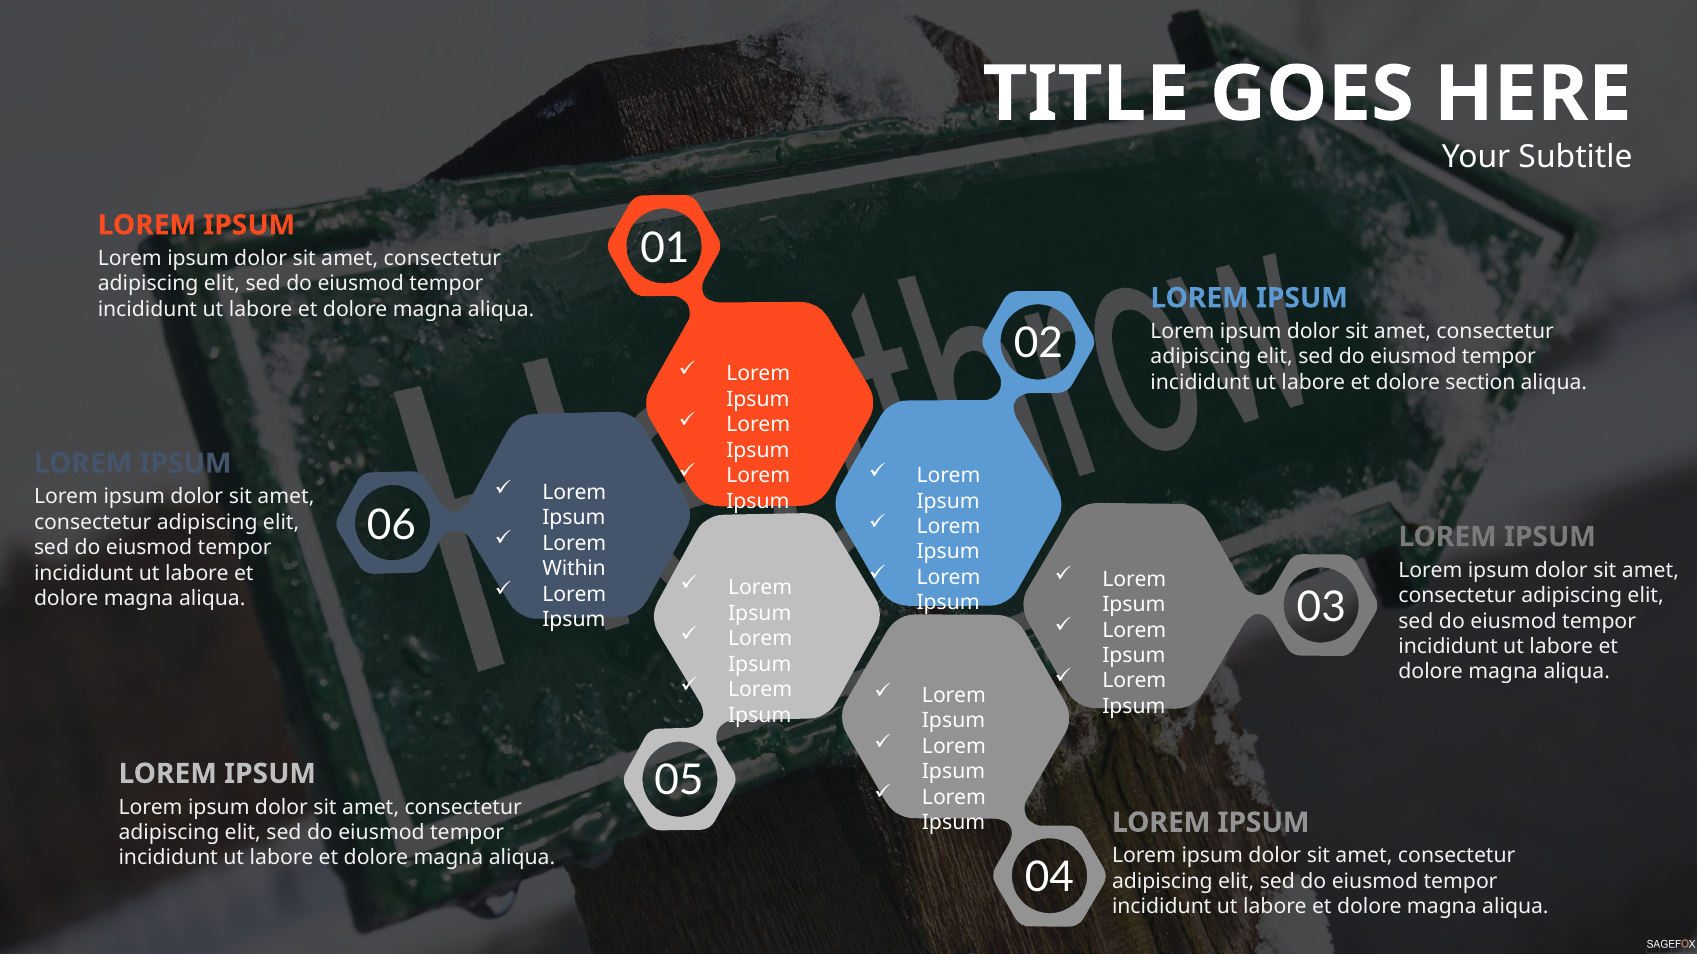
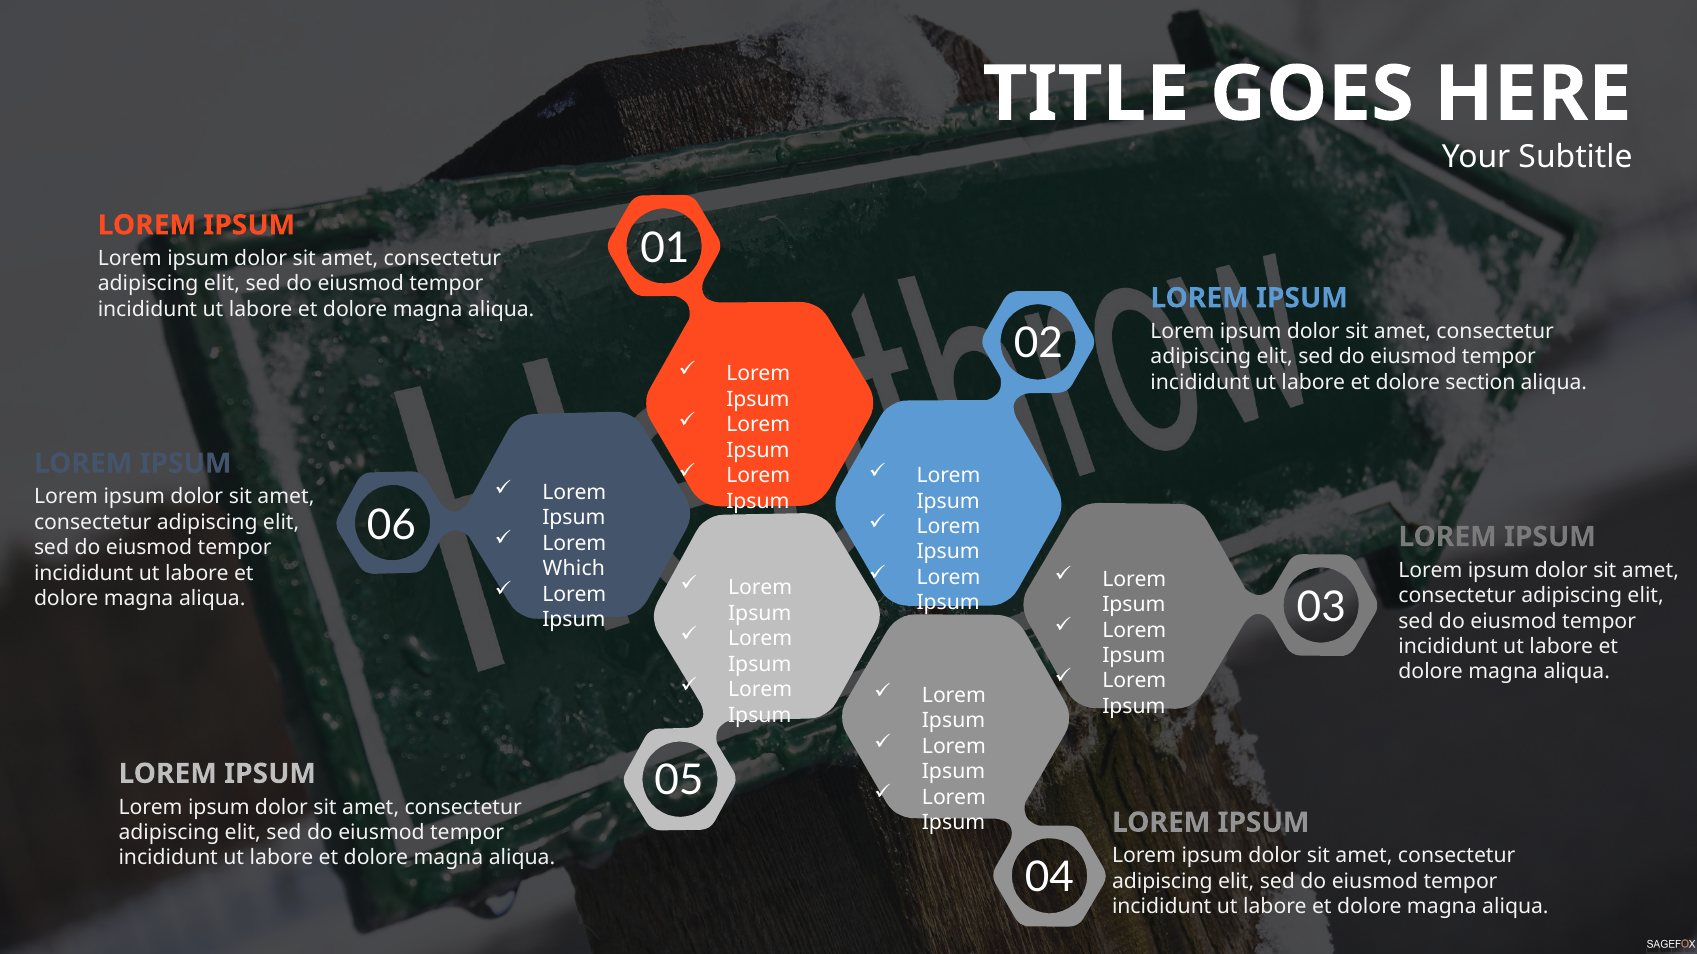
Within: Within -> Which (574, 569)
